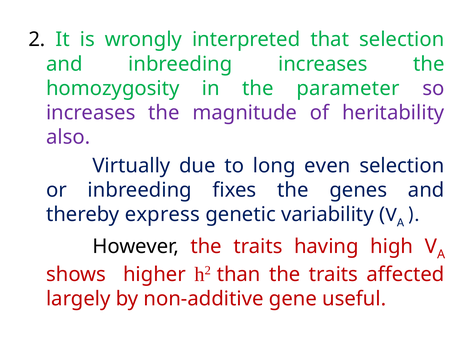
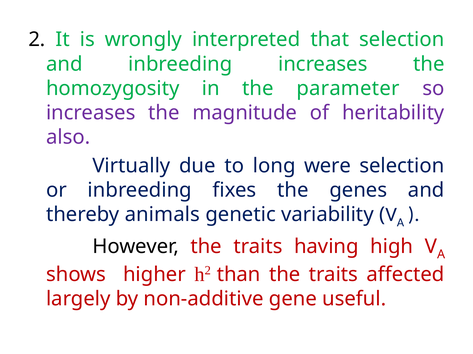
even: even -> were (328, 166)
express: express -> animals (162, 215)
